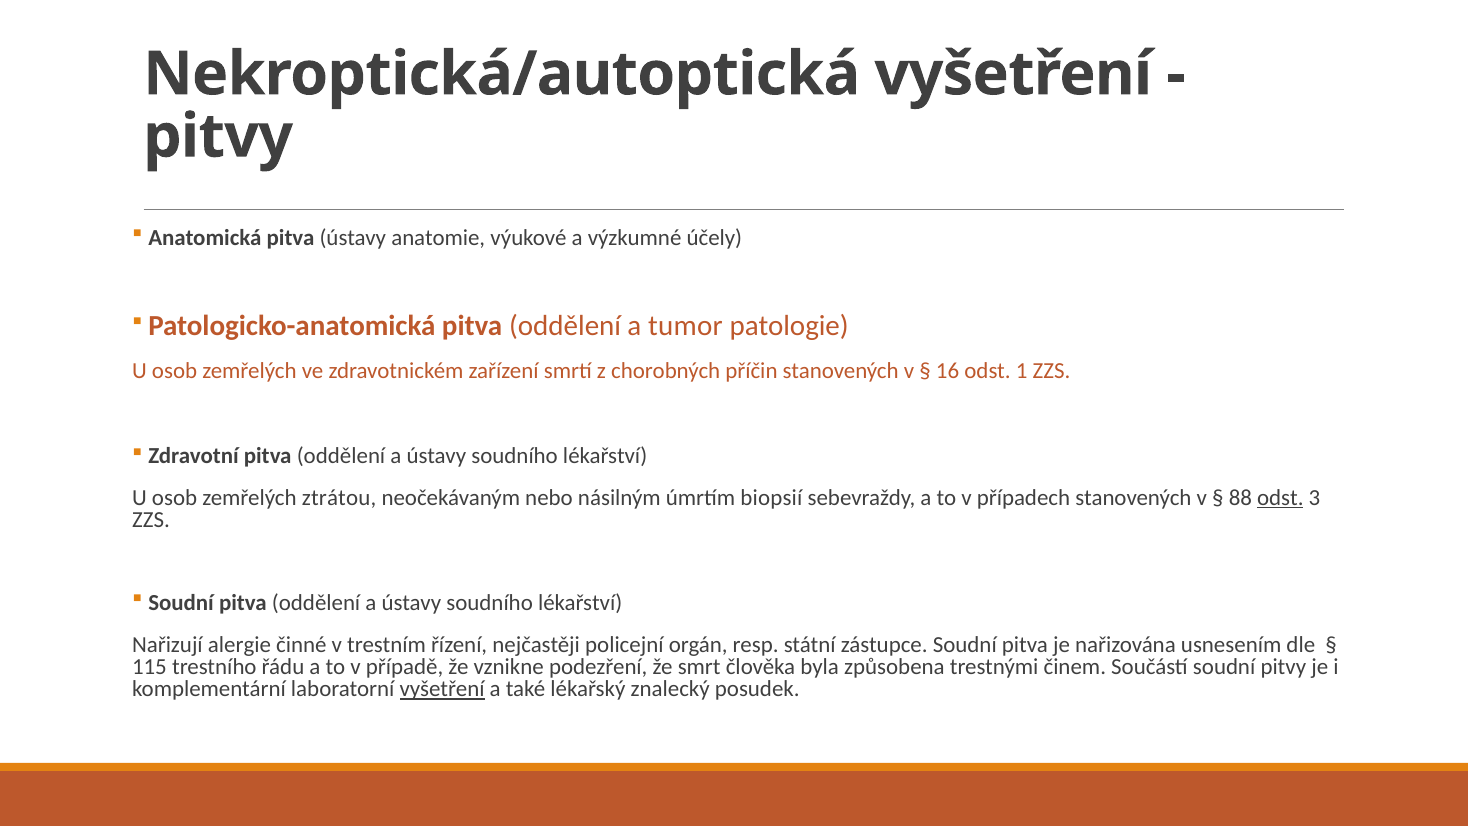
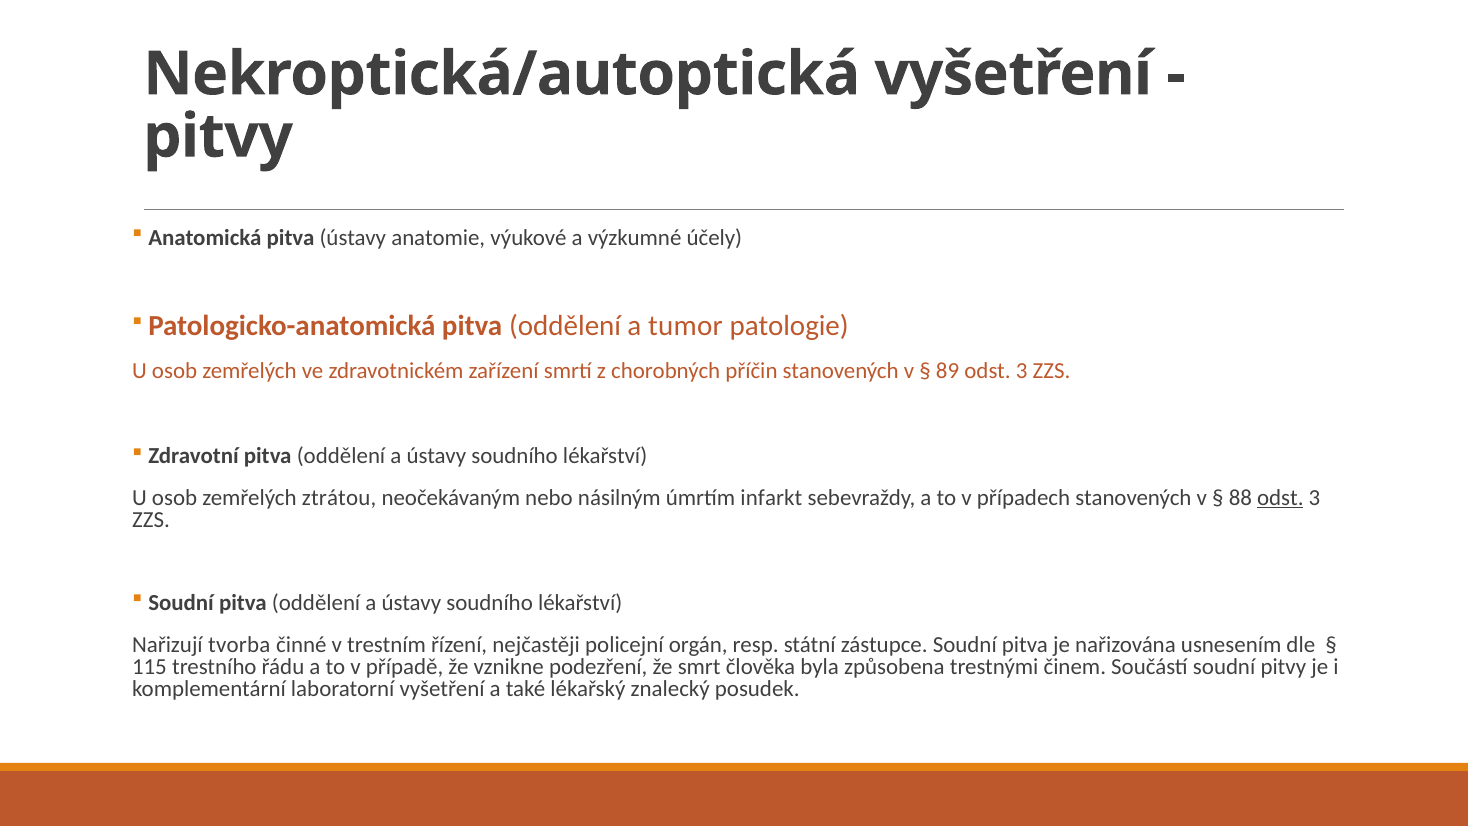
16: 16 -> 89 (948, 371)
1: 1 -> 3 (1022, 371)
biopsií: biopsií -> infarkt (771, 498)
alergie: alergie -> tvorba (239, 644)
vyšetření underline: present -> none (442, 689)
